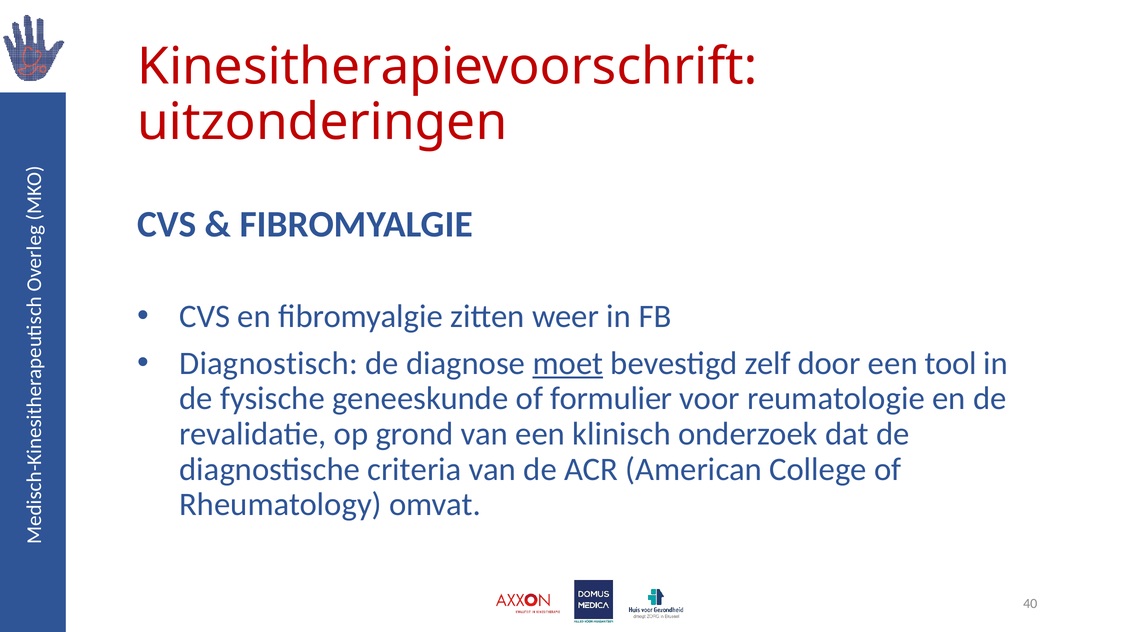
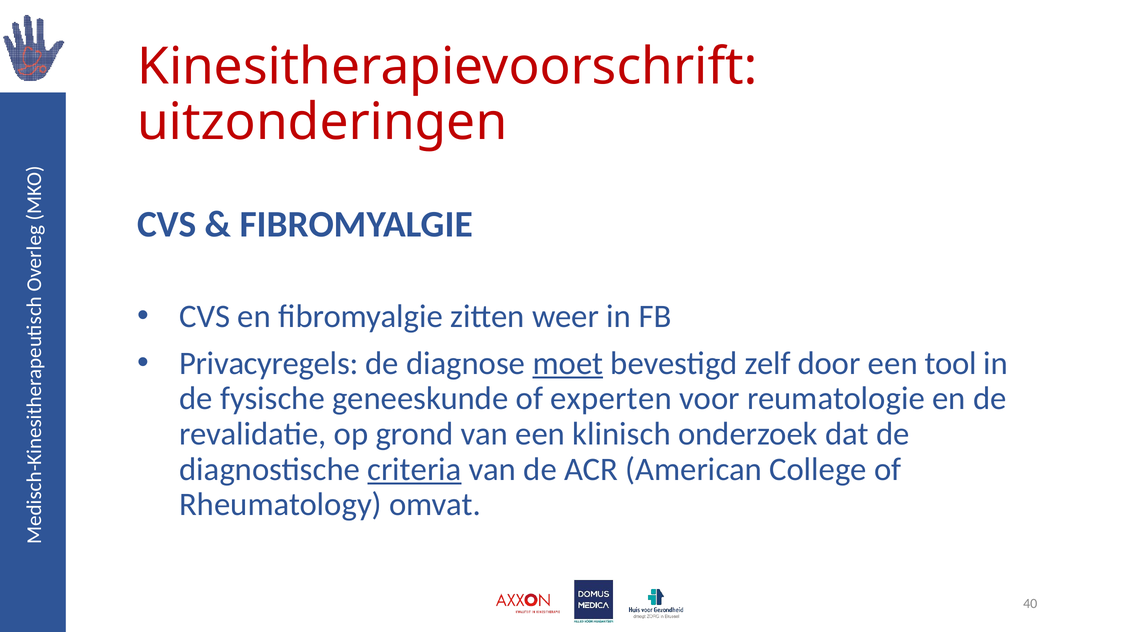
Diagnostisch: Diagnostisch -> Privacyregels (269, 363)
formulier: formulier -> experten (611, 398)
criteria underline: none -> present (414, 469)
